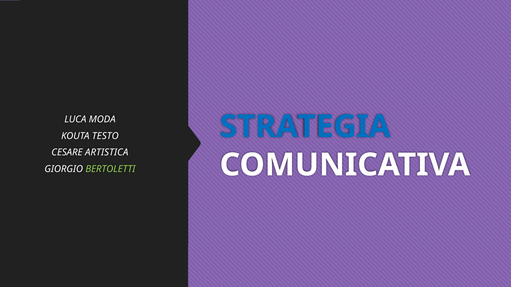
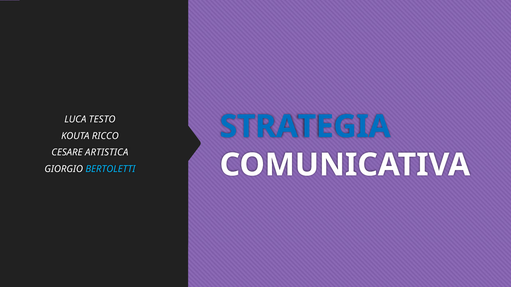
MODA: MODA -> TESTO (102, 119)
TESTO: TESTO -> RICCO (105, 136)
BERTOLETTI colour: light green -> light blue (110, 169)
